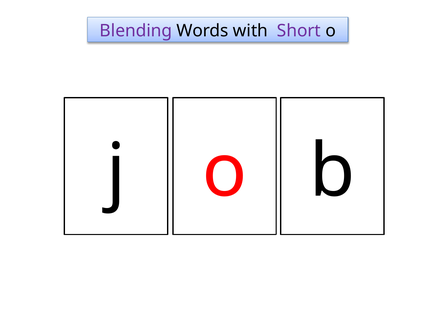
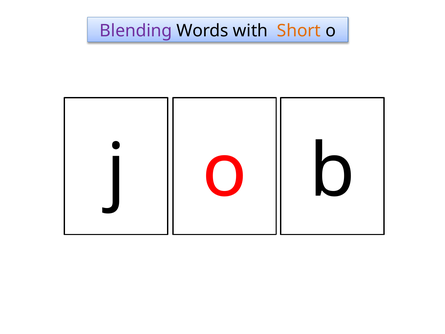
Short colour: purple -> orange (299, 31)
